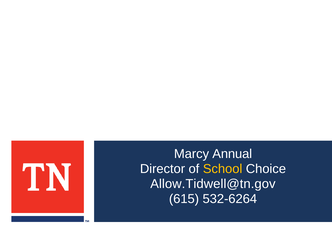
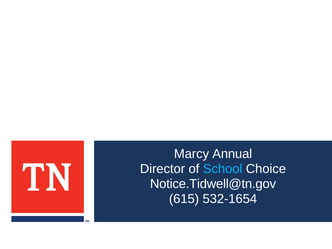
School colour: yellow -> light blue (223, 169)
Allow.Tidwell@tn.gov: Allow.Tidwell@tn.gov -> Notice.Tidwell@tn.gov (213, 184)
532-6264: 532-6264 -> 532-1654 (230, 199)
